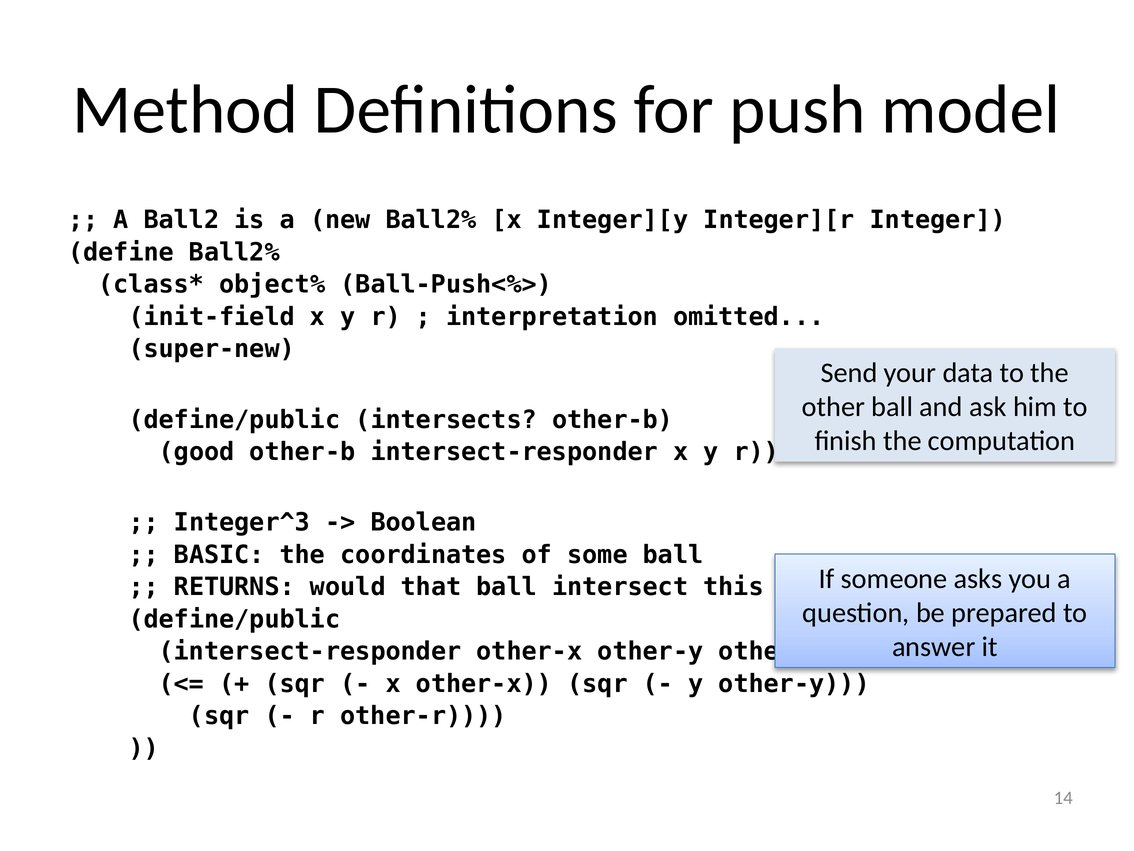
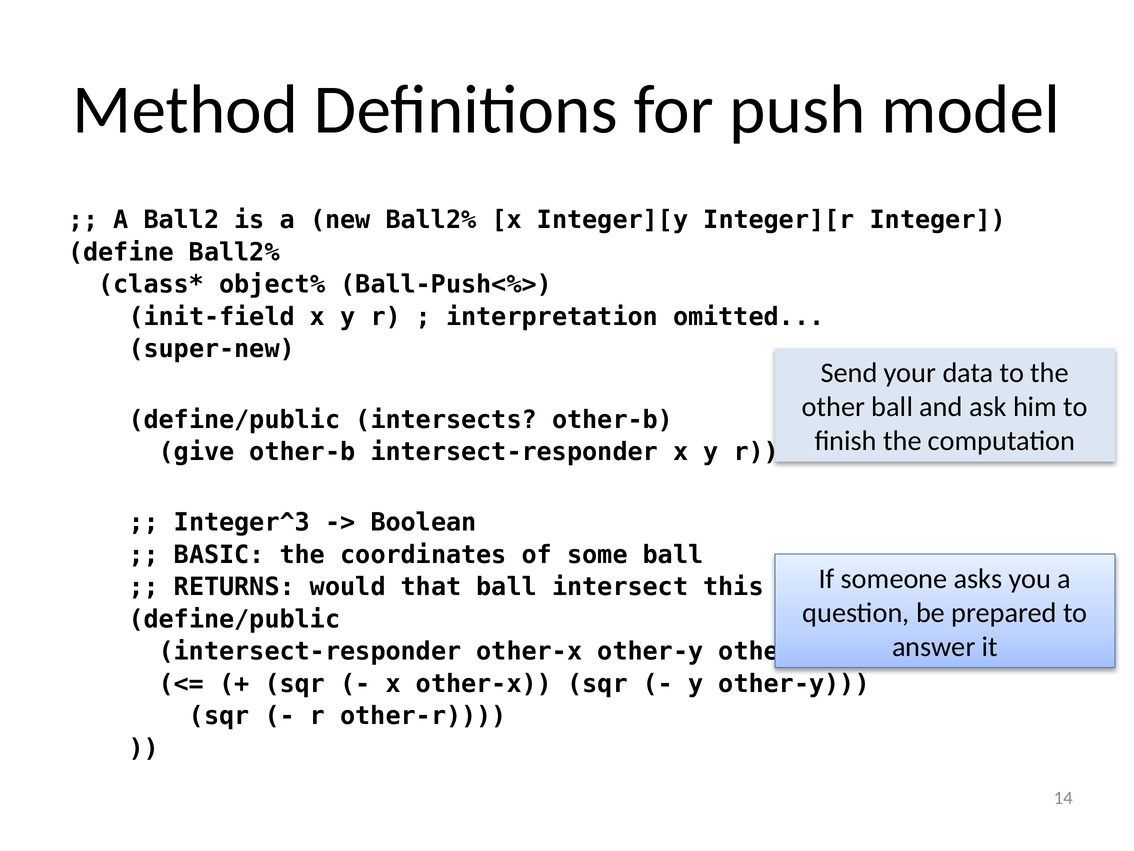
good: good -> give (197, 452)
